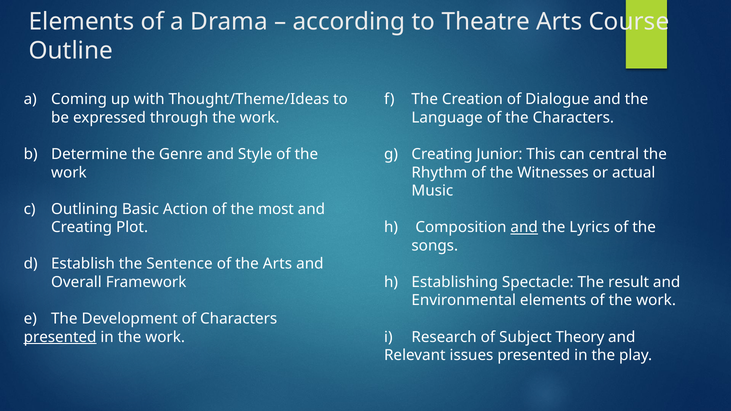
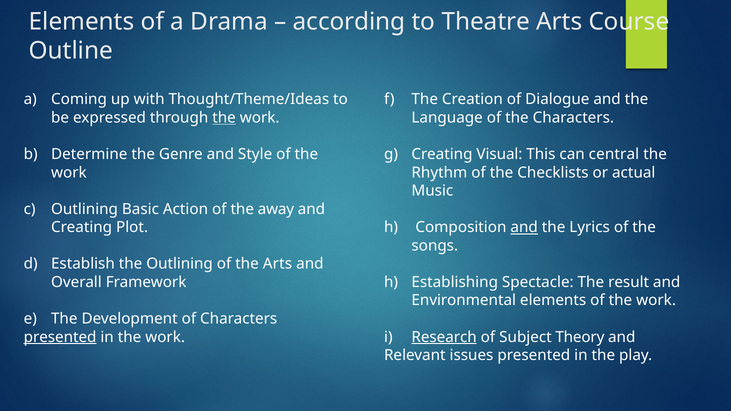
the underline: none -> present (224, 118)
Junior: Junior -> Visual (499, 154)
Witnesses: Witnesses -> Checklists (553, 173)
most: most -> away (276, 209)
the Sentence: Sentence -> Outlining (180, 264)
Research underline: none -> present (444, 337)
